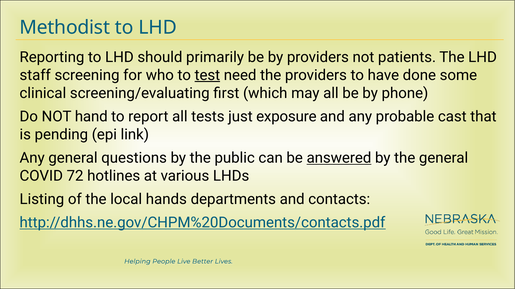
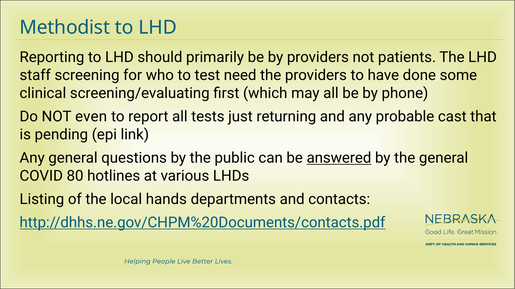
test underline: present -> none (207, 75)
hand: hand -> even (91, 117)
exposure: exposure -> returning (286, 117)
72: 72 -> 80 (75, 176)
